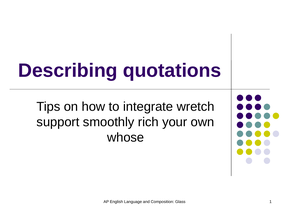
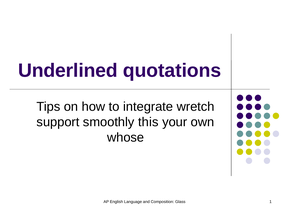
Describing: Describing -> Underlined (68, 71)
rich: rich -> this (148, 122)
